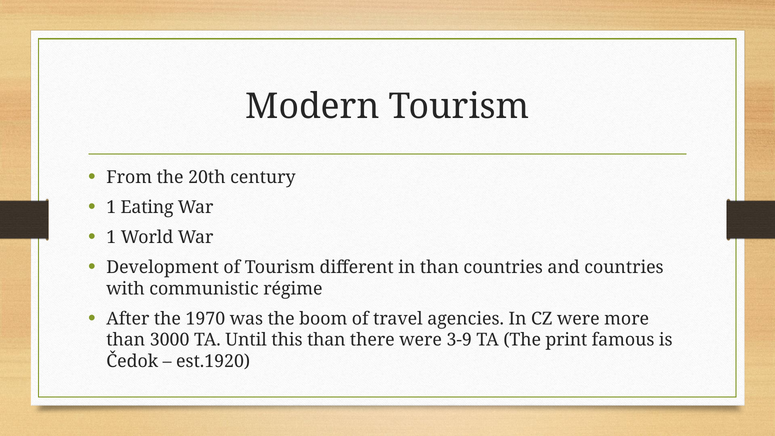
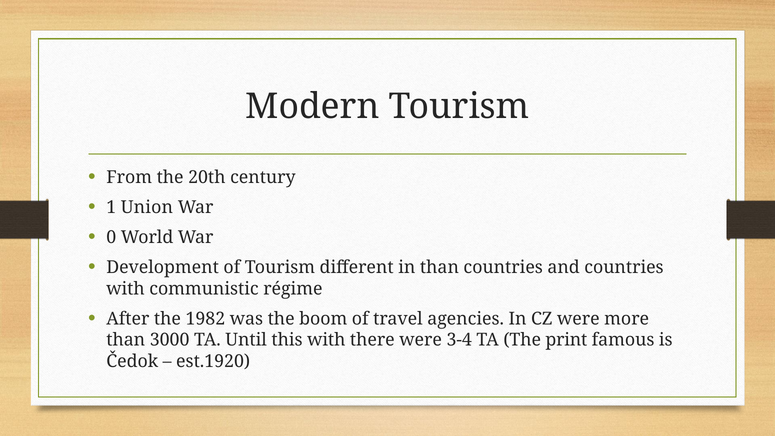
Eating: Eating -> Union (147, 207)
1: 1 -> 0 (111, 237)
1970: 1970 -> 1982 (205, 319)
this than: than -> with (326, 340)
3-9: 3-9 -> 3-4 (459, 340)
